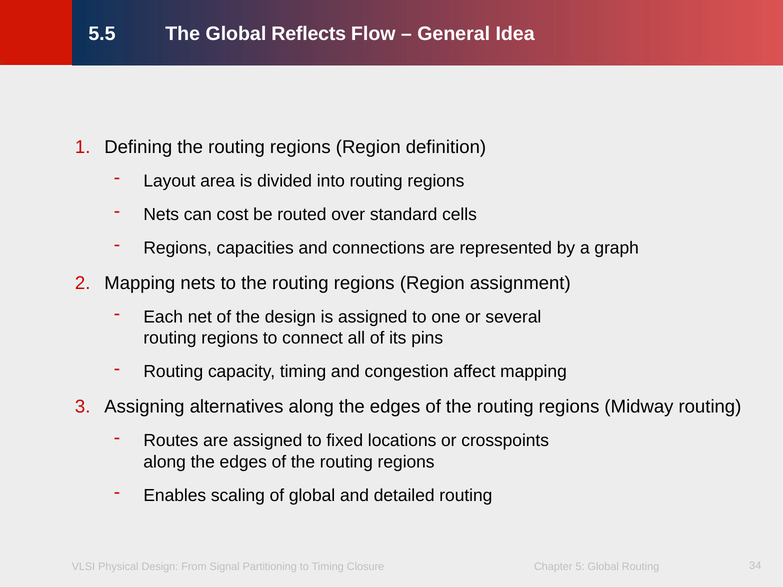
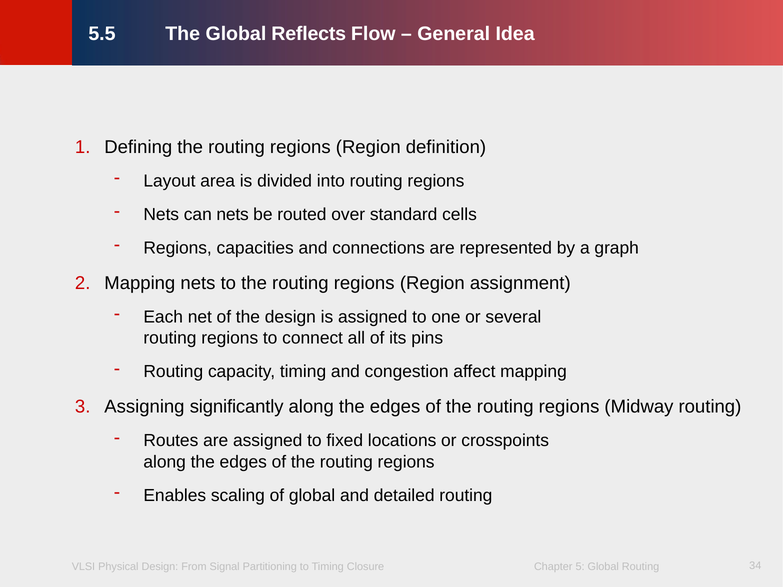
can cost: cost -> nets (233, 215)
alternatives: alternatives -> significantly (237, 407)
